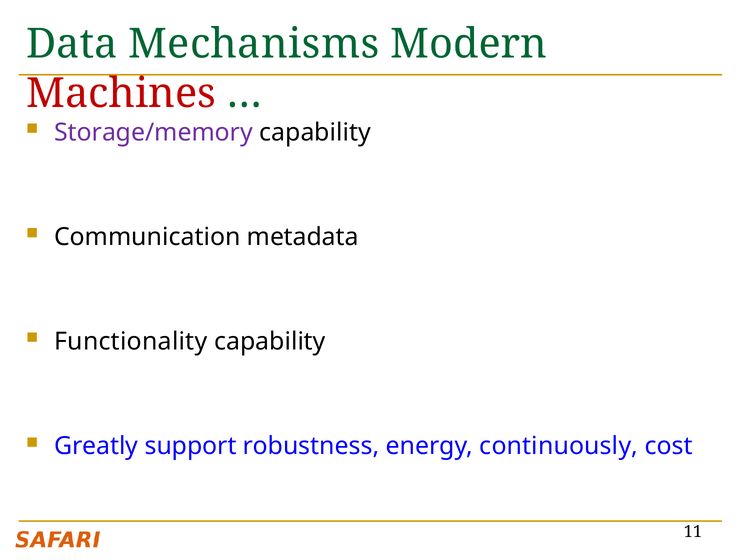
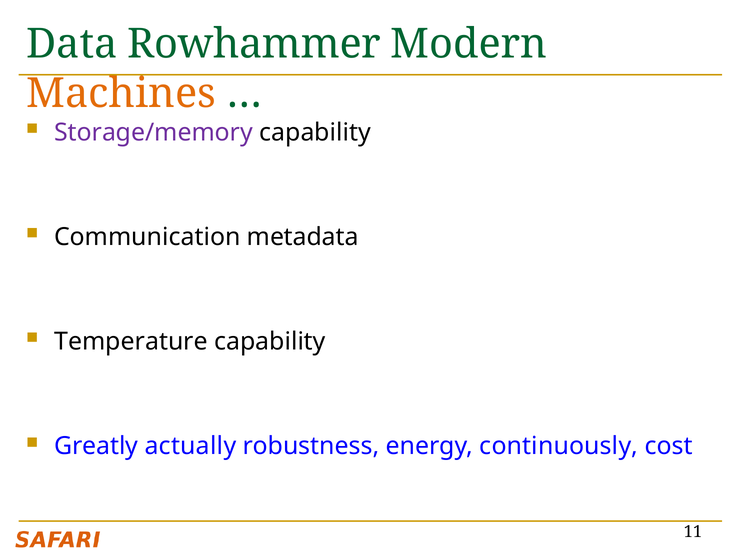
Mechanisms: Mechanisms -> Rowhammer (254, 44)
Machines colour: red -> orange (121, 94)
Functionality: Functionality -> Temperature (131, 342)
support: support -> actually (190, 446)
